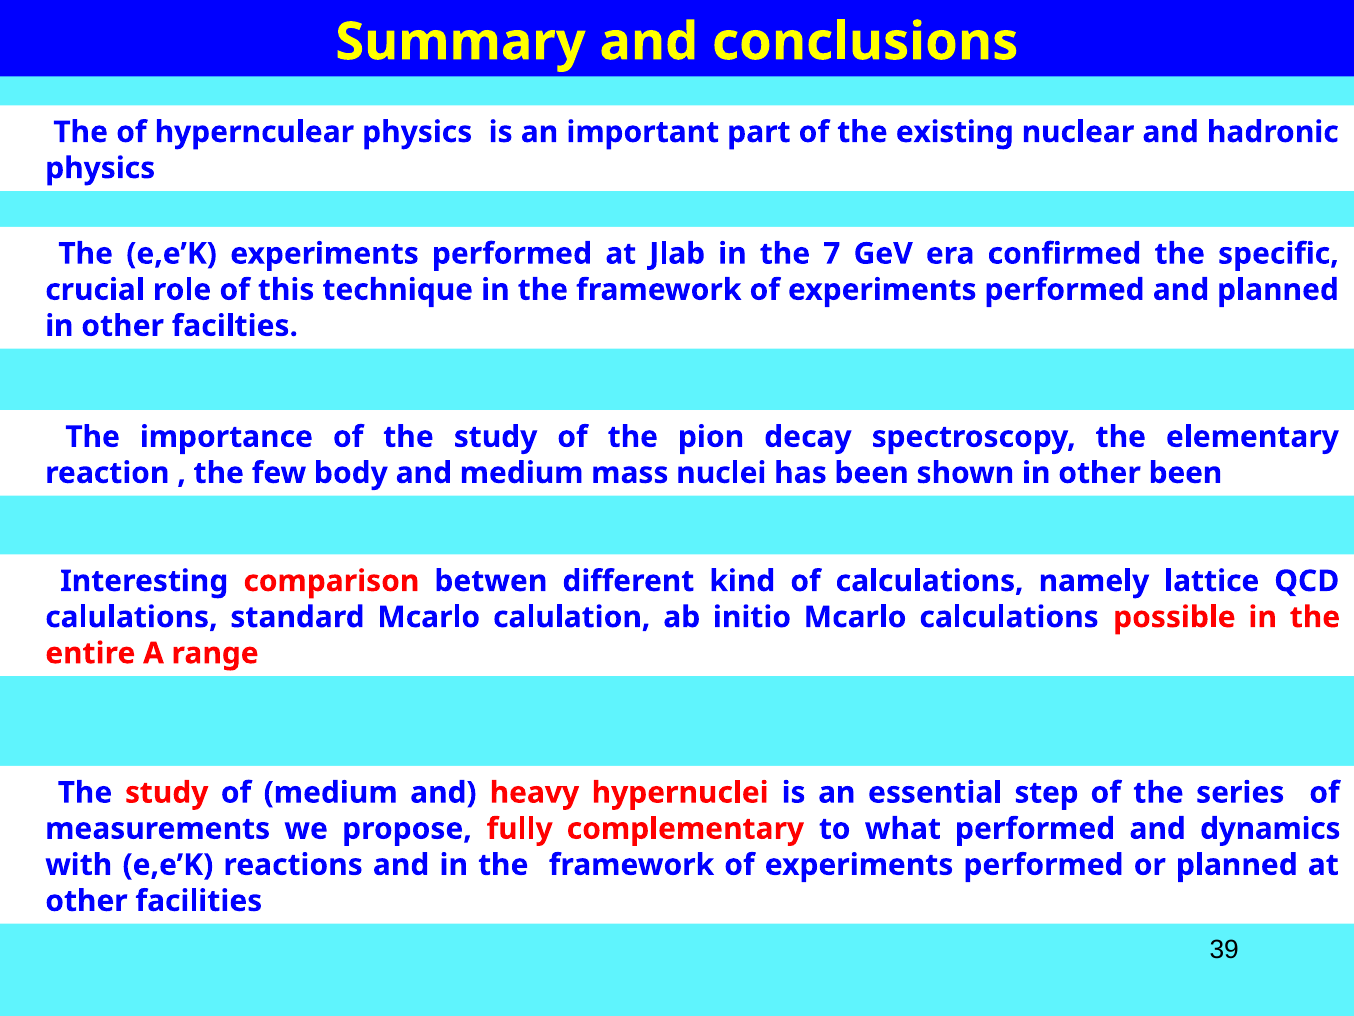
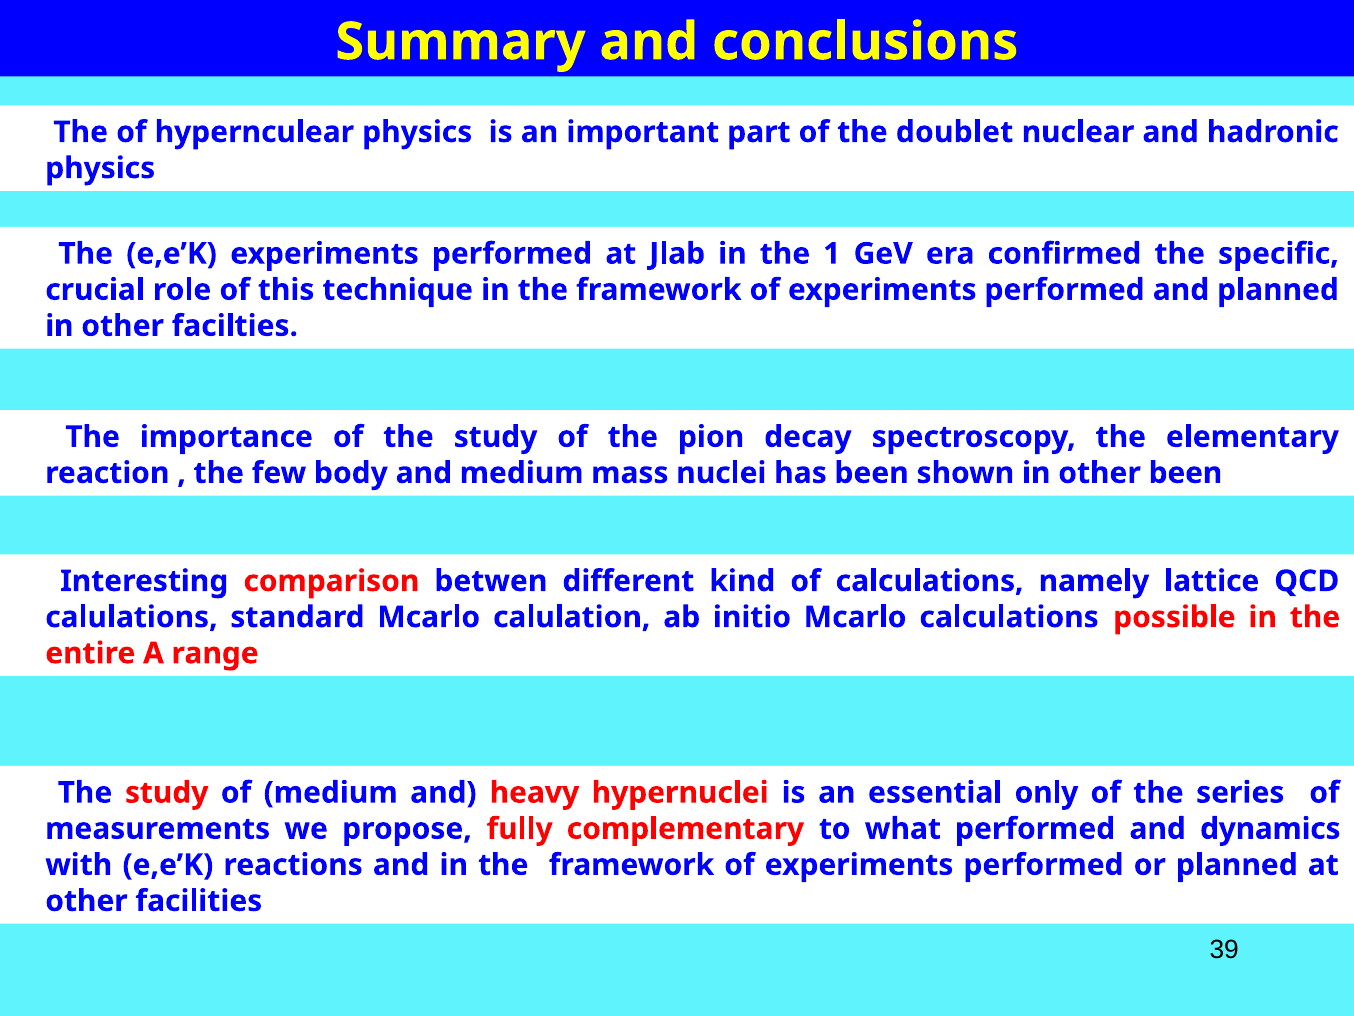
existing: existing -> doublet (955, 132)
7: 7 -> 1 (832, 254)
step: step -> only (1046, 792)
